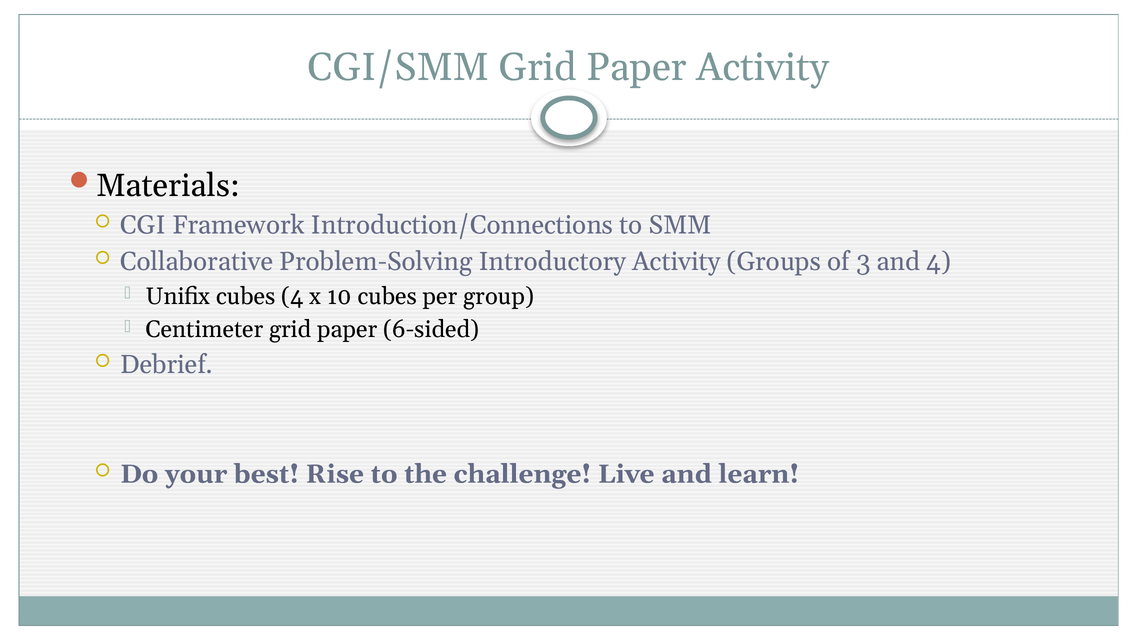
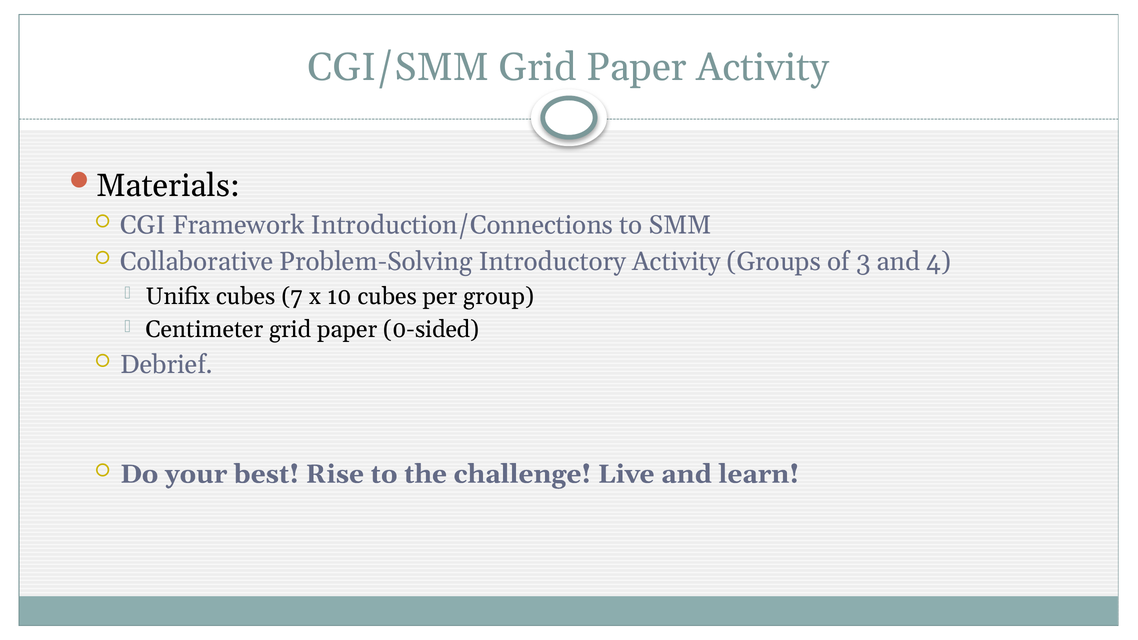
cubes 4: 4 -> 7 (292, 296)
6-sided: 6-sided -> 0-sided (431, 330)
